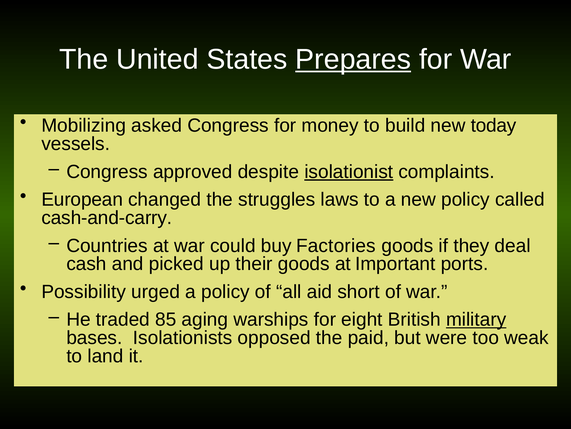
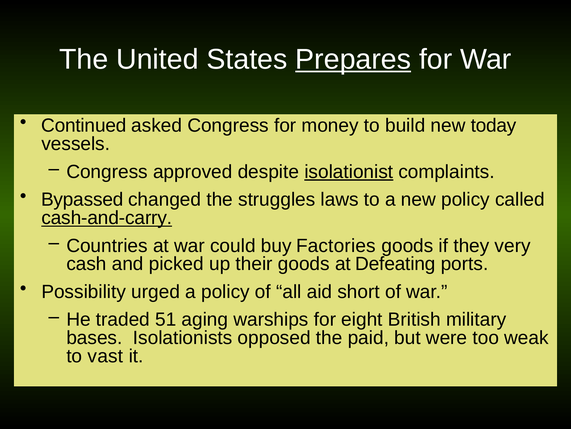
Mobilizing: Mobilizing -> Continued (84, 125)
European: European -> Bypassed (82, 199)
cash-and-carry underline: none -> present (107, 218)
deal: deal -> very (513, 245)
Important: Important -> Defeating (395, 264)
85: 85 -> 51 (166, 319)
military underline: present -> none (476, 319)
land: land -> vast (105, 356)
